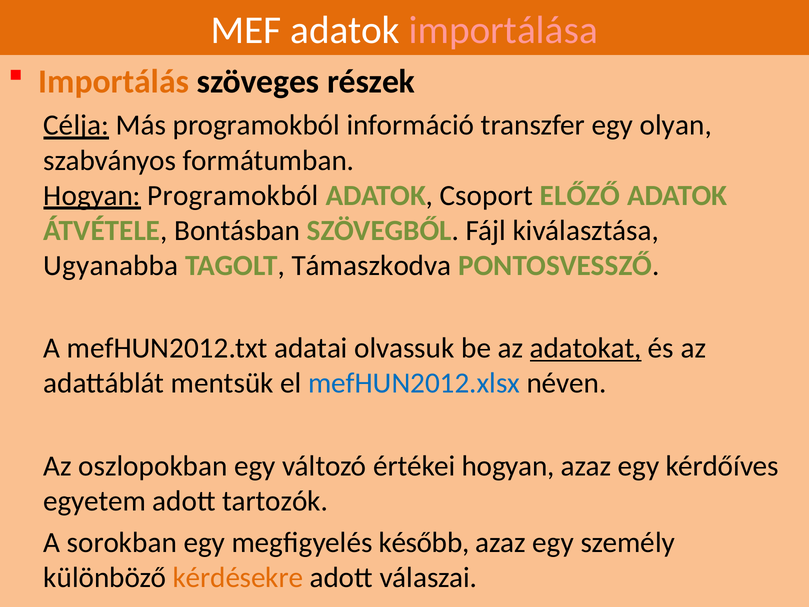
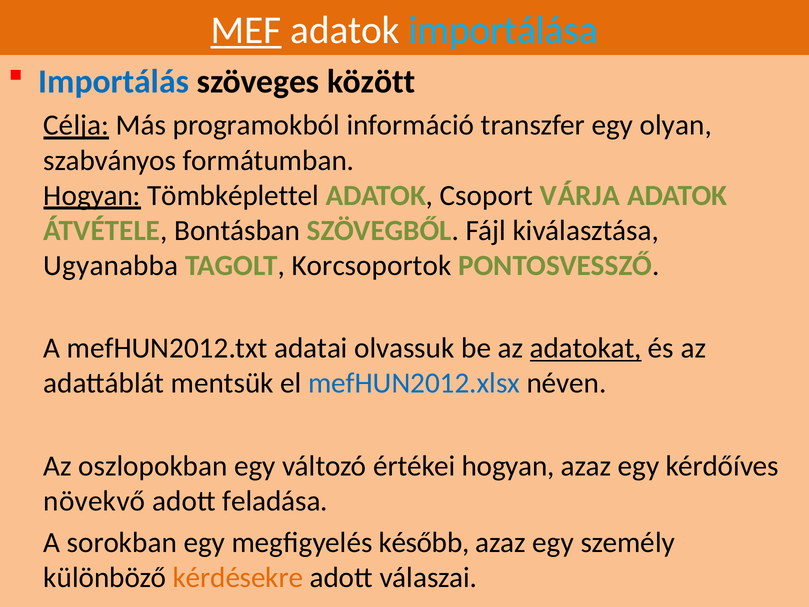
MEF underline: none -> present (246, 30)
importálása colour: pink -> light blue (503, 30)
Importálás colour: orange -> blue (114, 82)
részek: részek -> között (371, 82)
Hogyan Programokból: Programokból -> Tömbképlettel (233, 195)
ELŐZŐ: ELŐZŐ -> VÁRJA (580, 195)
Támaszkodva: Támaszkodva -> Korcsoportok (372, 265)
egyetem: egyetem -> növekvő (94, 501)
tartozók: tartozók -> feladása (275, 501)
